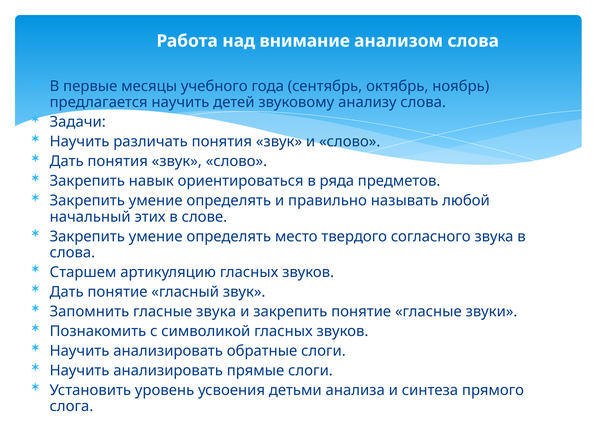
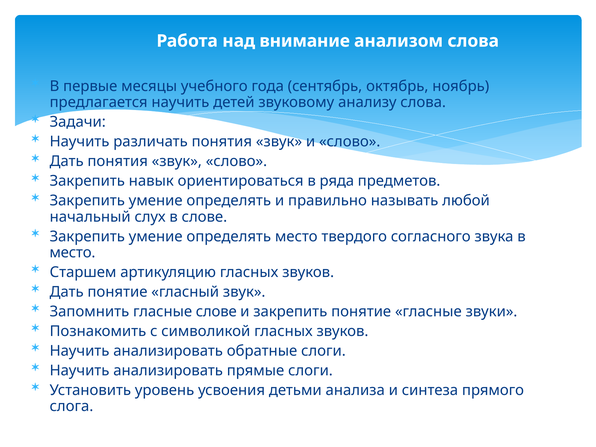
этих: этих -> слух (150, 217)
слова: слова -> место (72, 253)
гласные звука: звука -> слове (216, 312)
